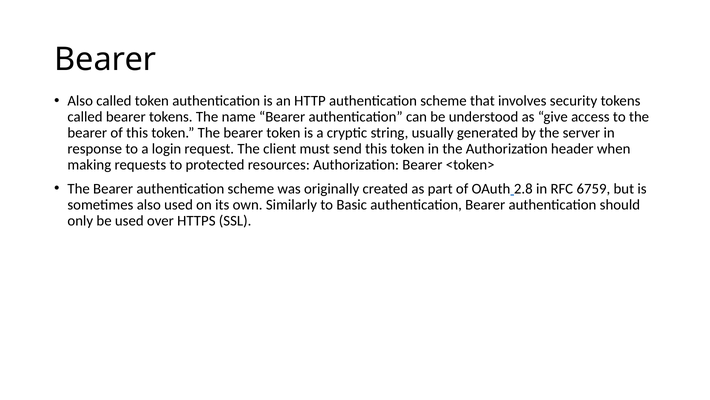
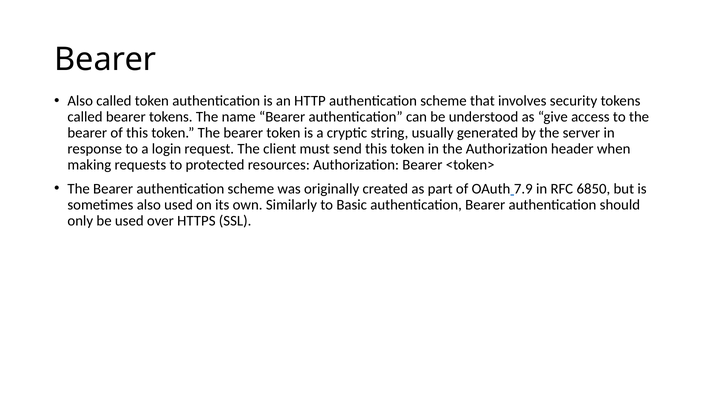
2.8: 2.8 -> 7.9 (523, 188)
6759: 6759 -> 6850 (593, 188)
